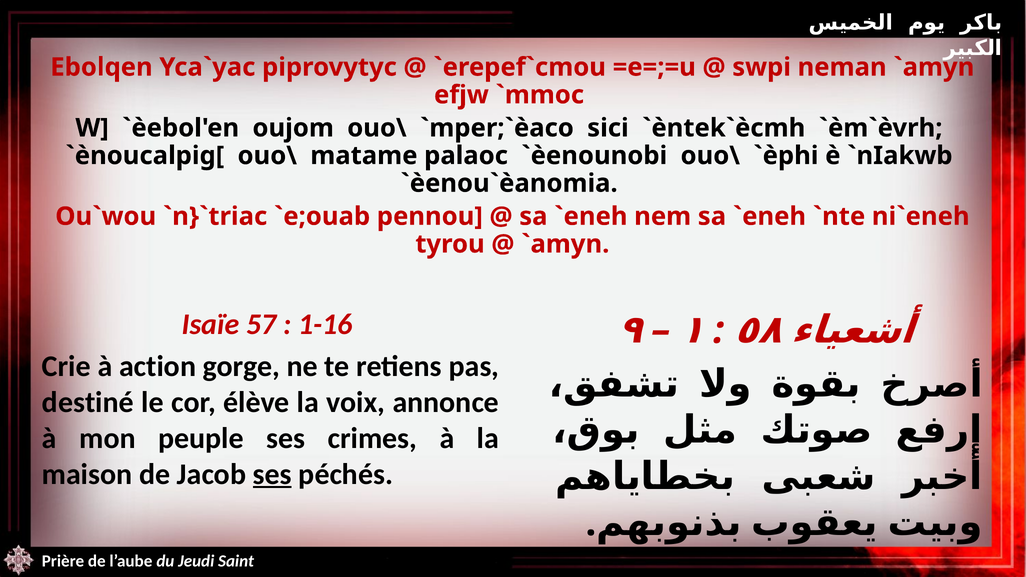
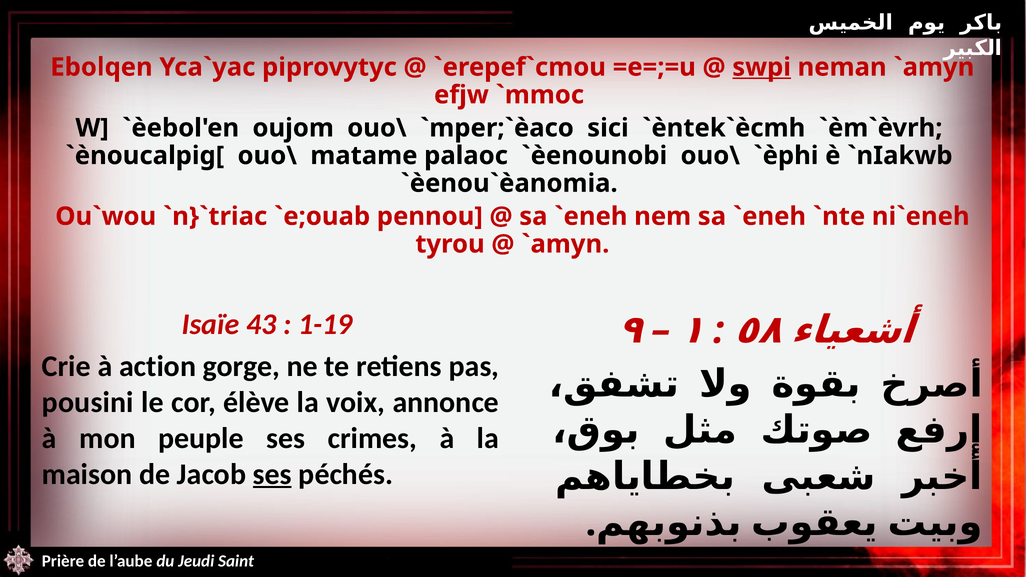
swpi underline: none -> present (762, 67)
57: 57 -> 43 (261, 325)
1-16: 1-16 -> 1-19 (325, 325)
destiné: destiné -> pousini (88, 402)
